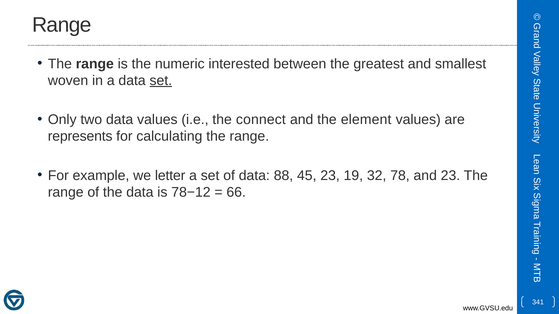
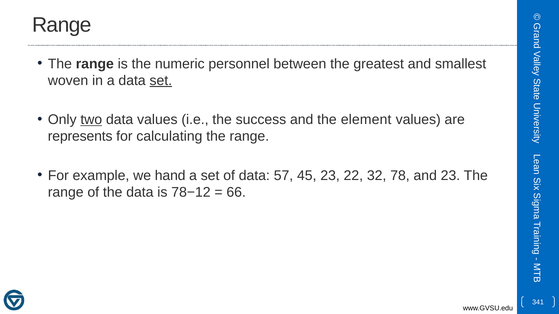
interested: interested -> personnel (239, 64)
two underline: none -> present (91, 120)
connect: connect -> success (261, 120)
letter: letter -> hand (170, 176)
88: 88 -> 57 (283, 176)
19: 19 -> 22 (353, 176)
